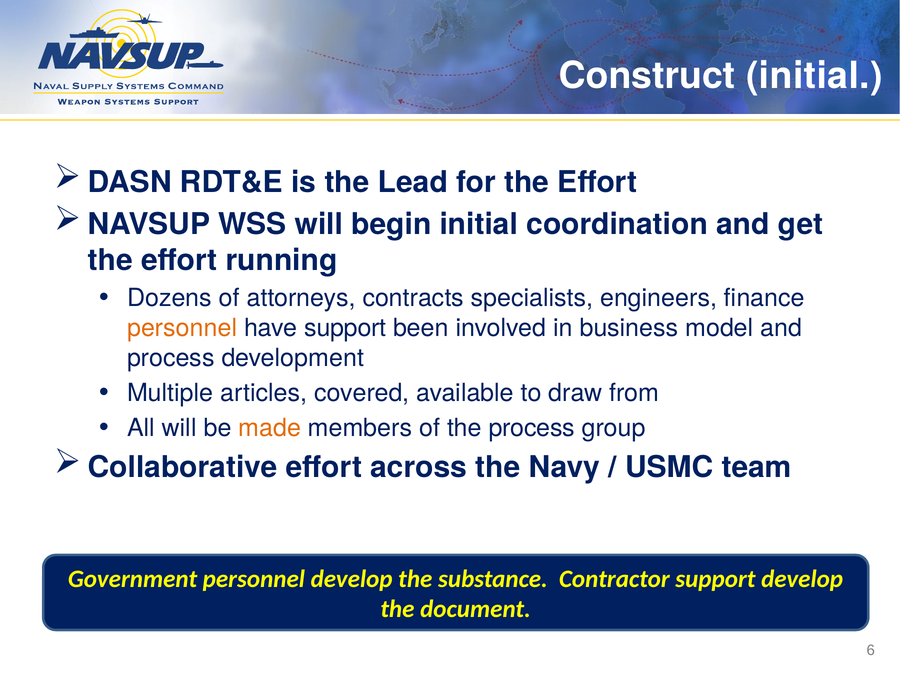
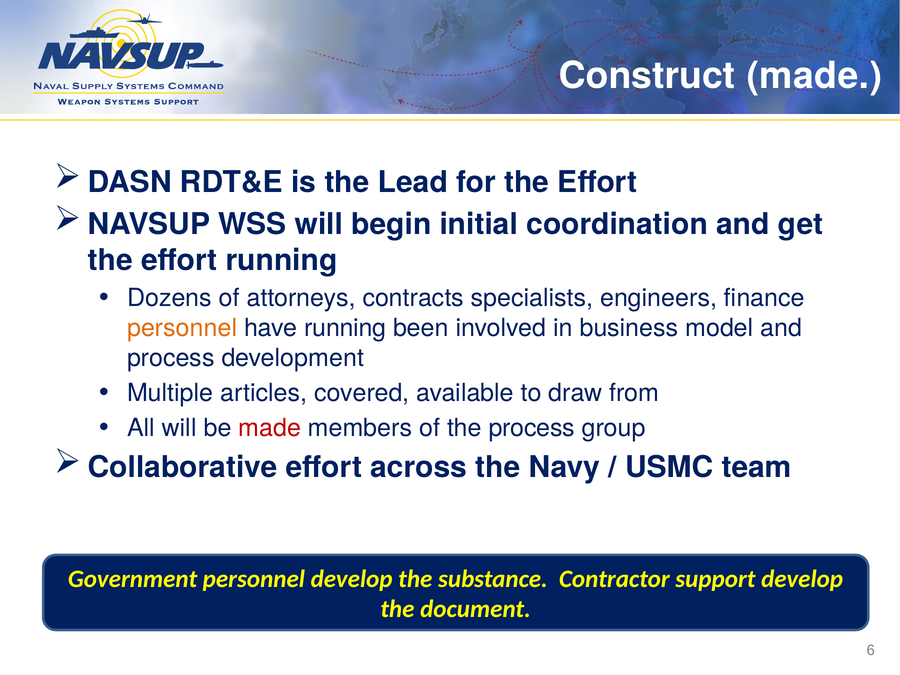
Construct initial: initial -> made (814, 76)
have support: support -> running (345, 328)
made colour: orange -> red (270, 428)
